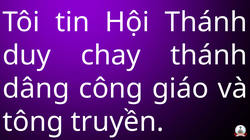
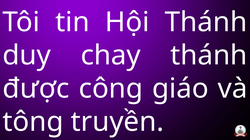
dâng: dâng -> được (36, 89)
